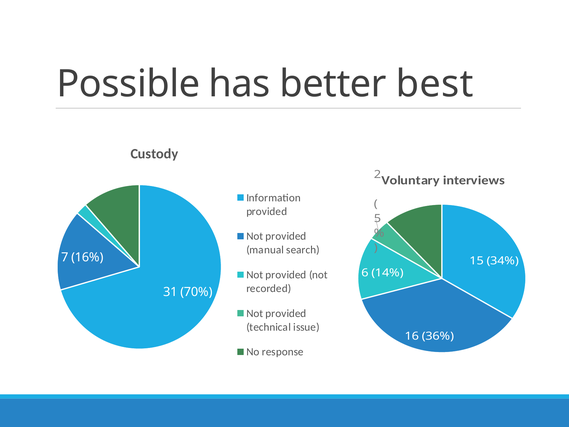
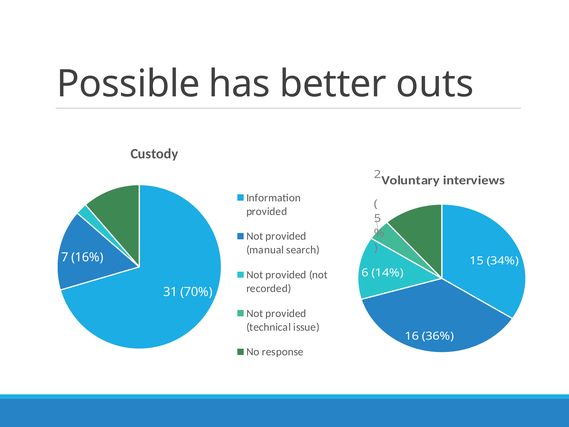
best: best -> outs (435, 84)
